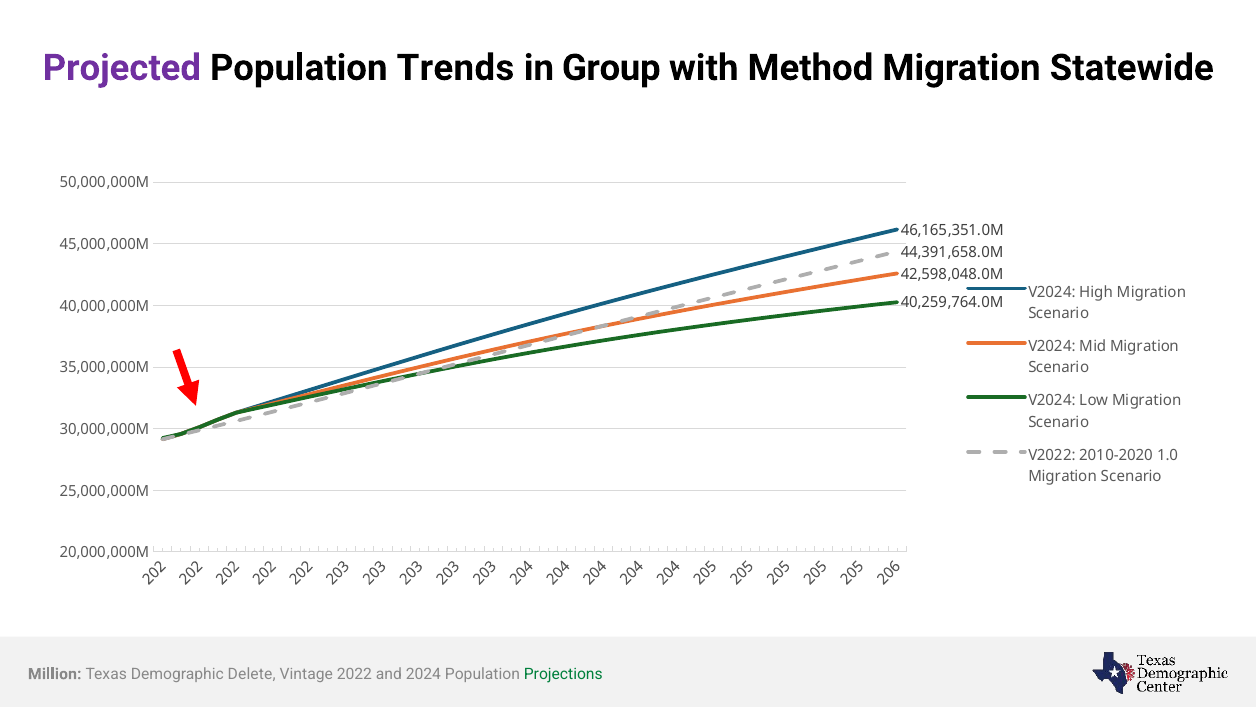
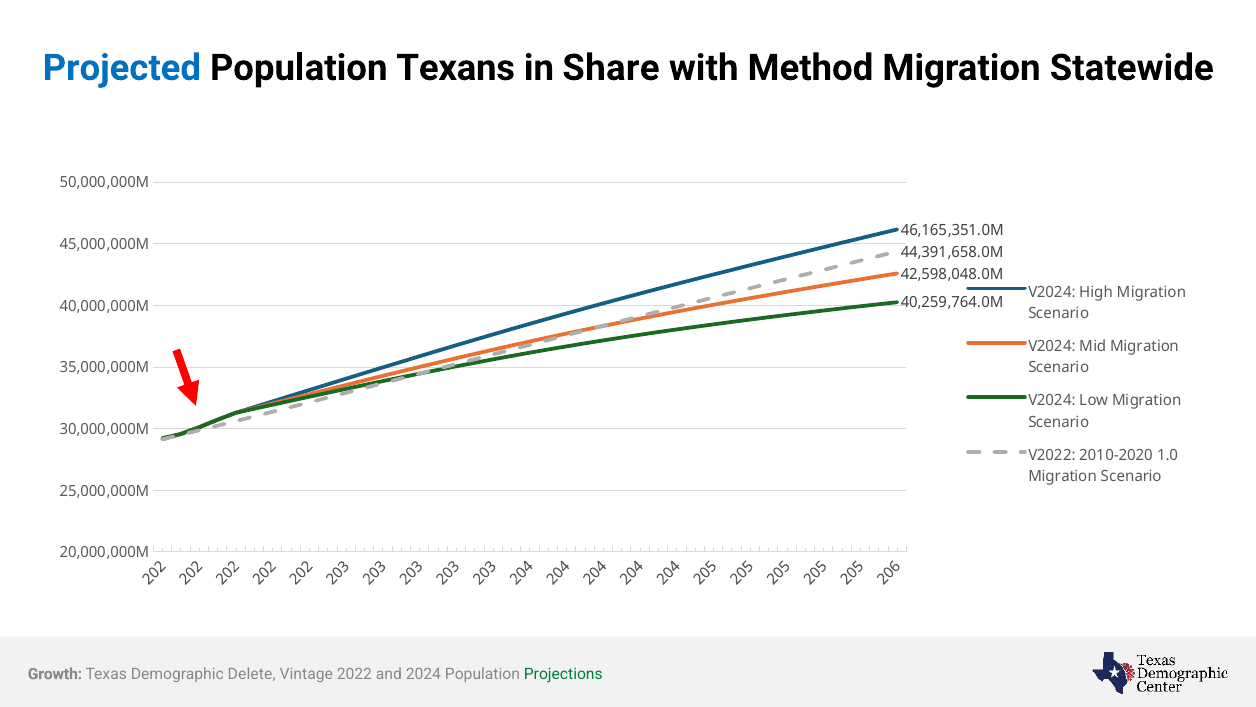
Projected colour: purple -> blue (122, 68)
Trends: Trends -> Texans (456, 68)
Group: Group -> Share (611, 68)
Million: Million -> Growth (55, 674)
